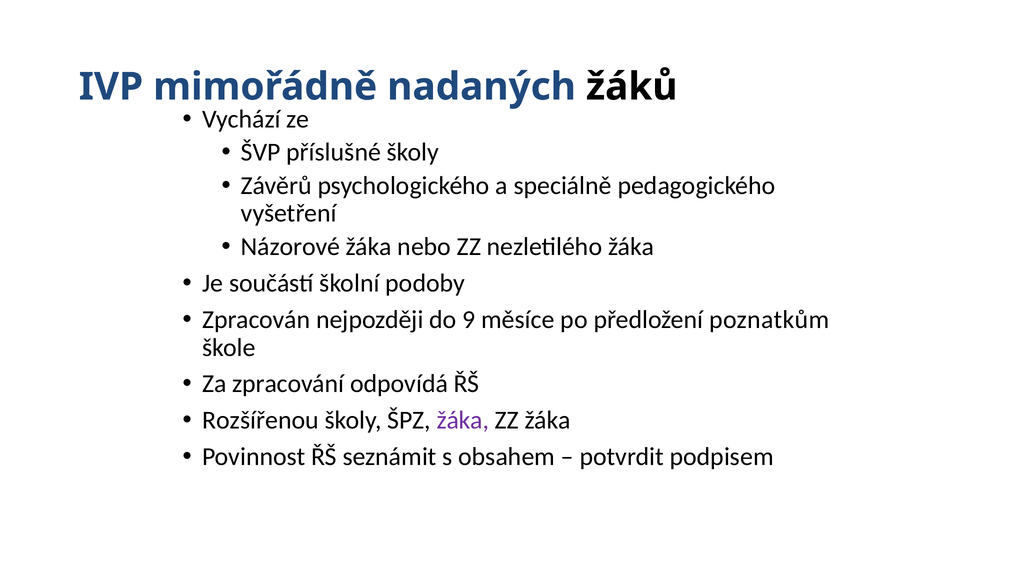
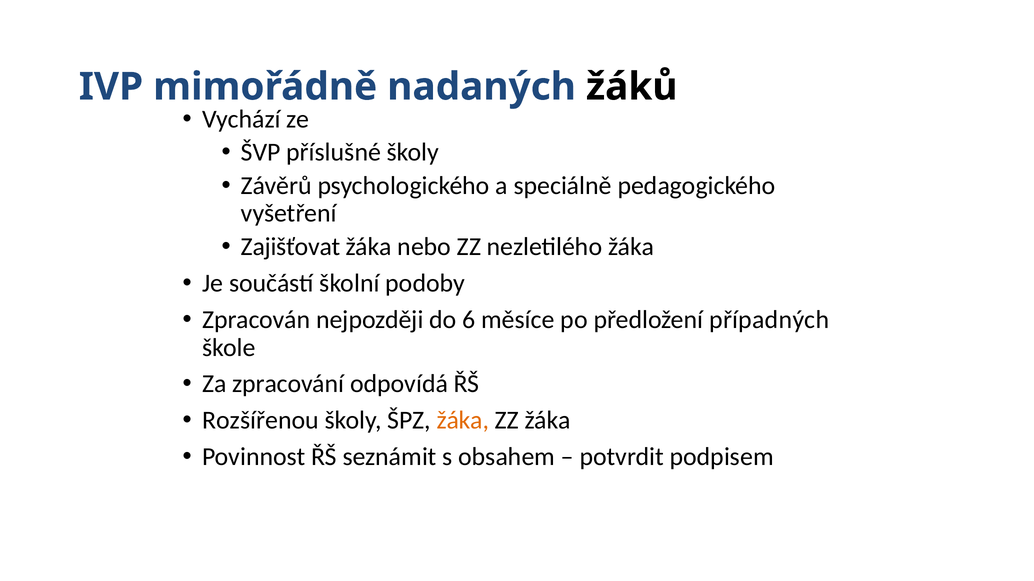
Názorové: Názorové -> Zajišťovat (291, 247)
9: 9 -> 6 (469, 320)
poznatkům: poznatkům -> případných (769, 320)
žáka colour: purple -> orange (463, 421)
